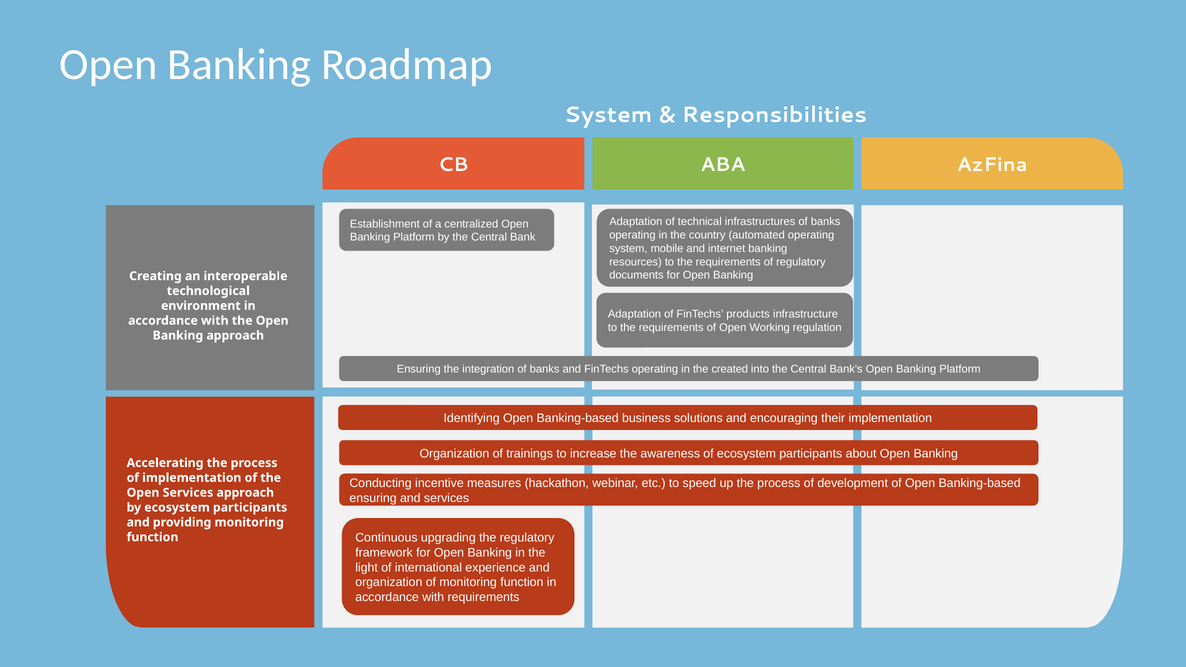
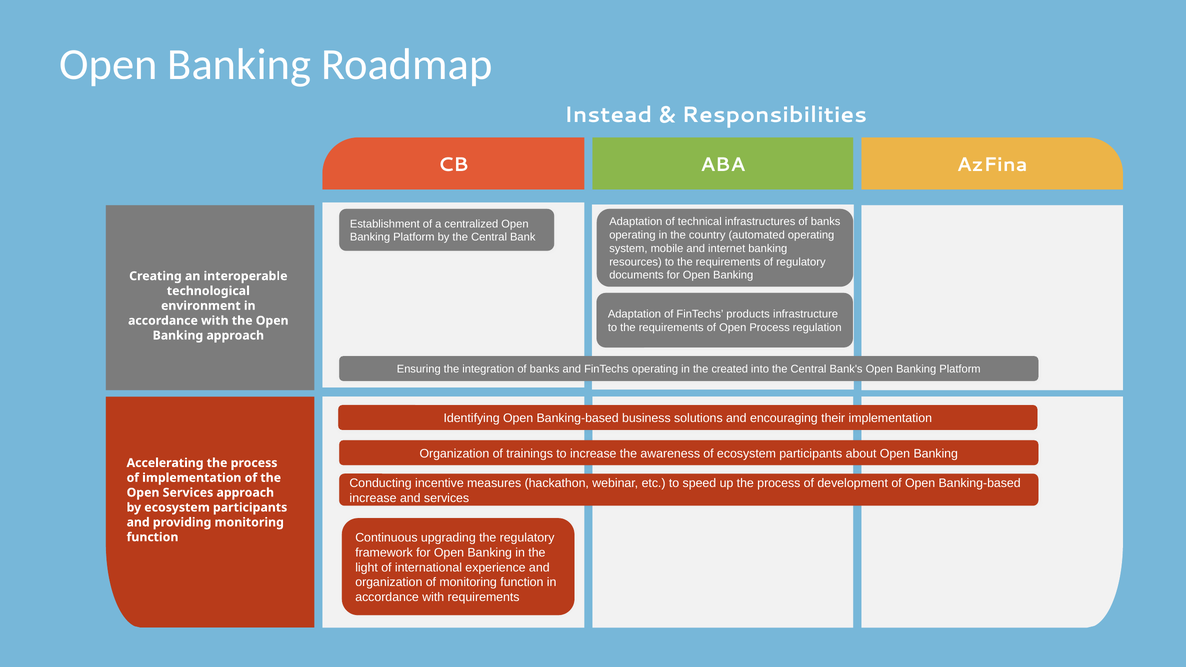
System: System -> Instead (608, 115)
Open Working: Working -> Process (770, 328)
ensuring: ensuring -> increase (373, 498)
